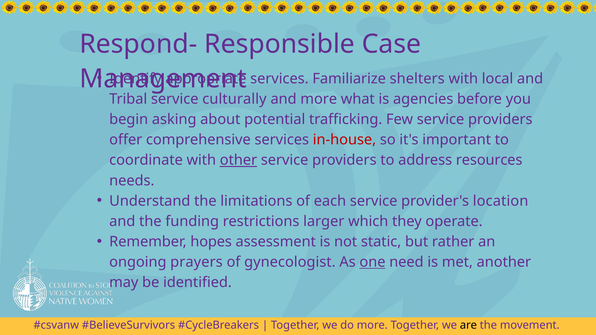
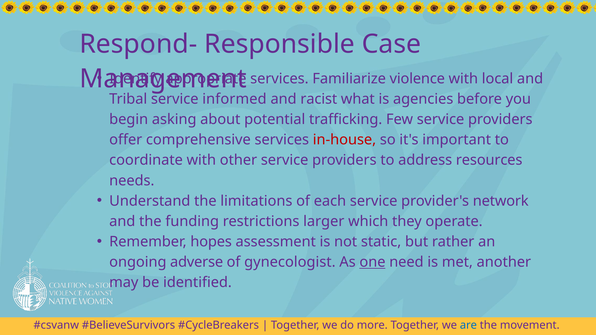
shelters: shelters -> violence (417, 79)
culturally: culturally -> informed (234, 99)
and more: more -> racist (319, 99)
other underline: present -> none (238, 160)
location: location -> network (501, 201)
prayers: prayers -> adverse (197, 262)
are colour: black -> blue (468, 325)
